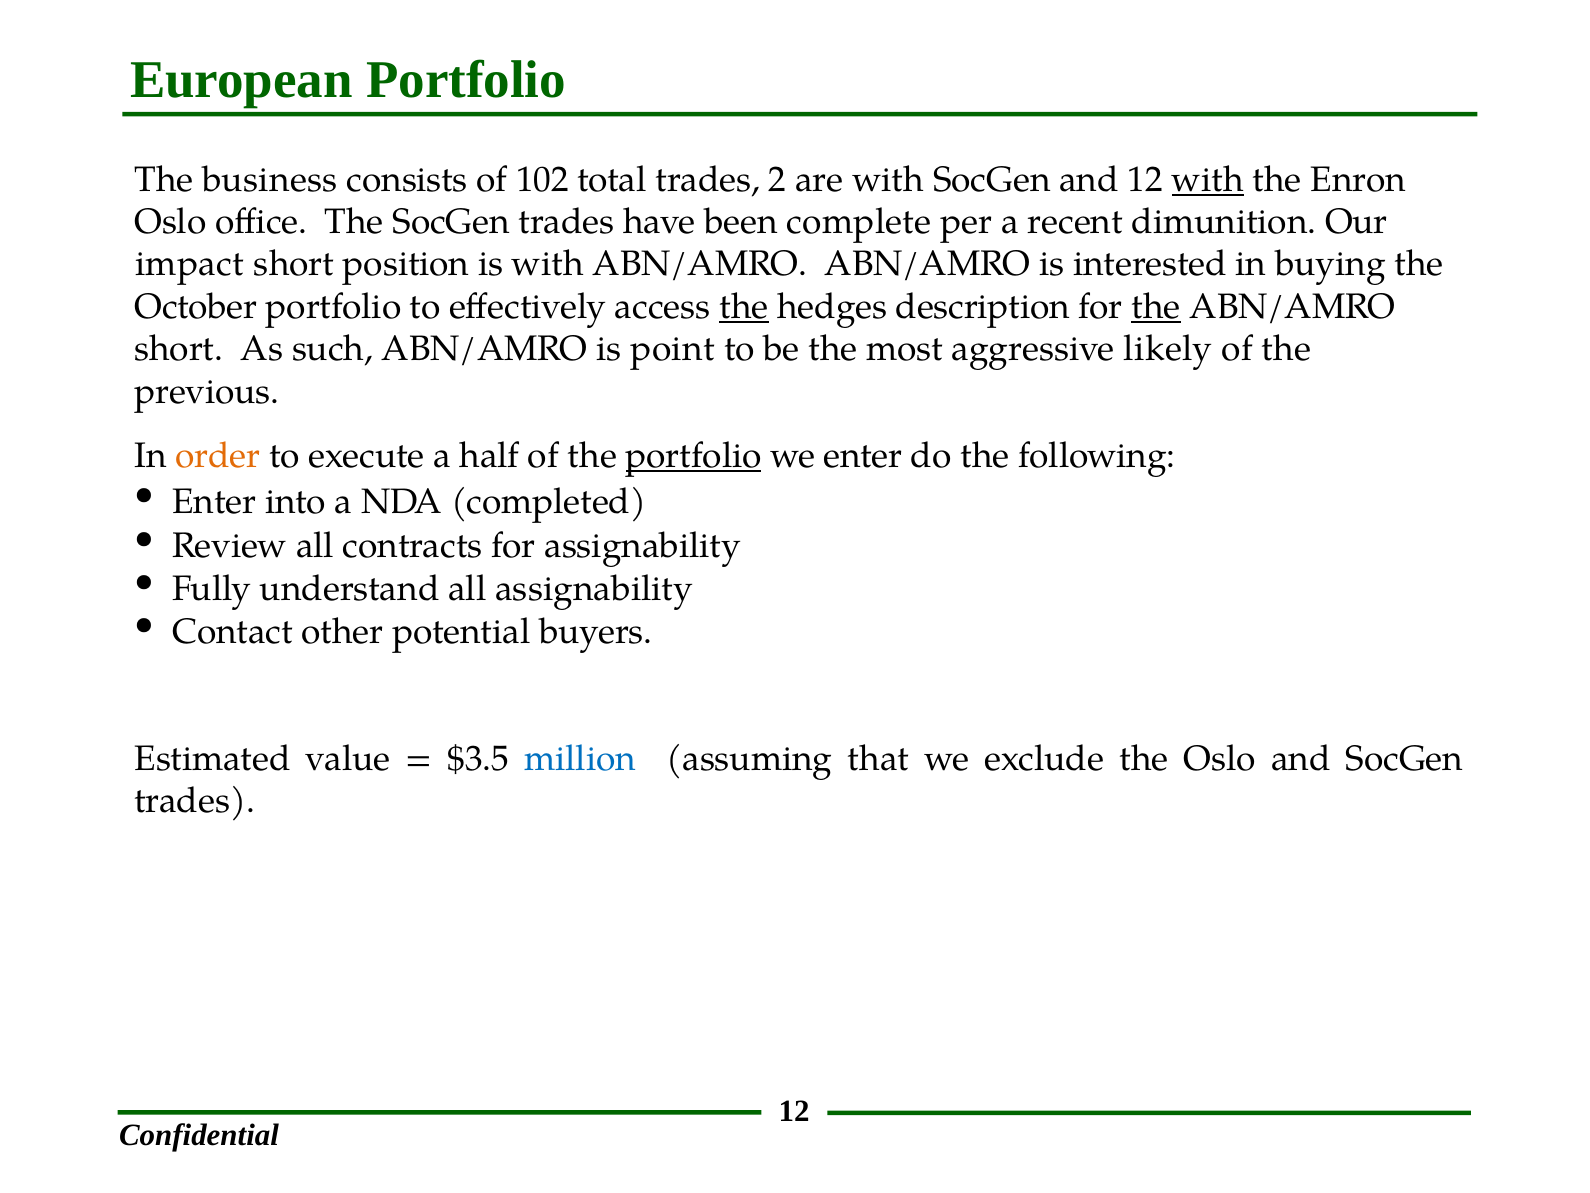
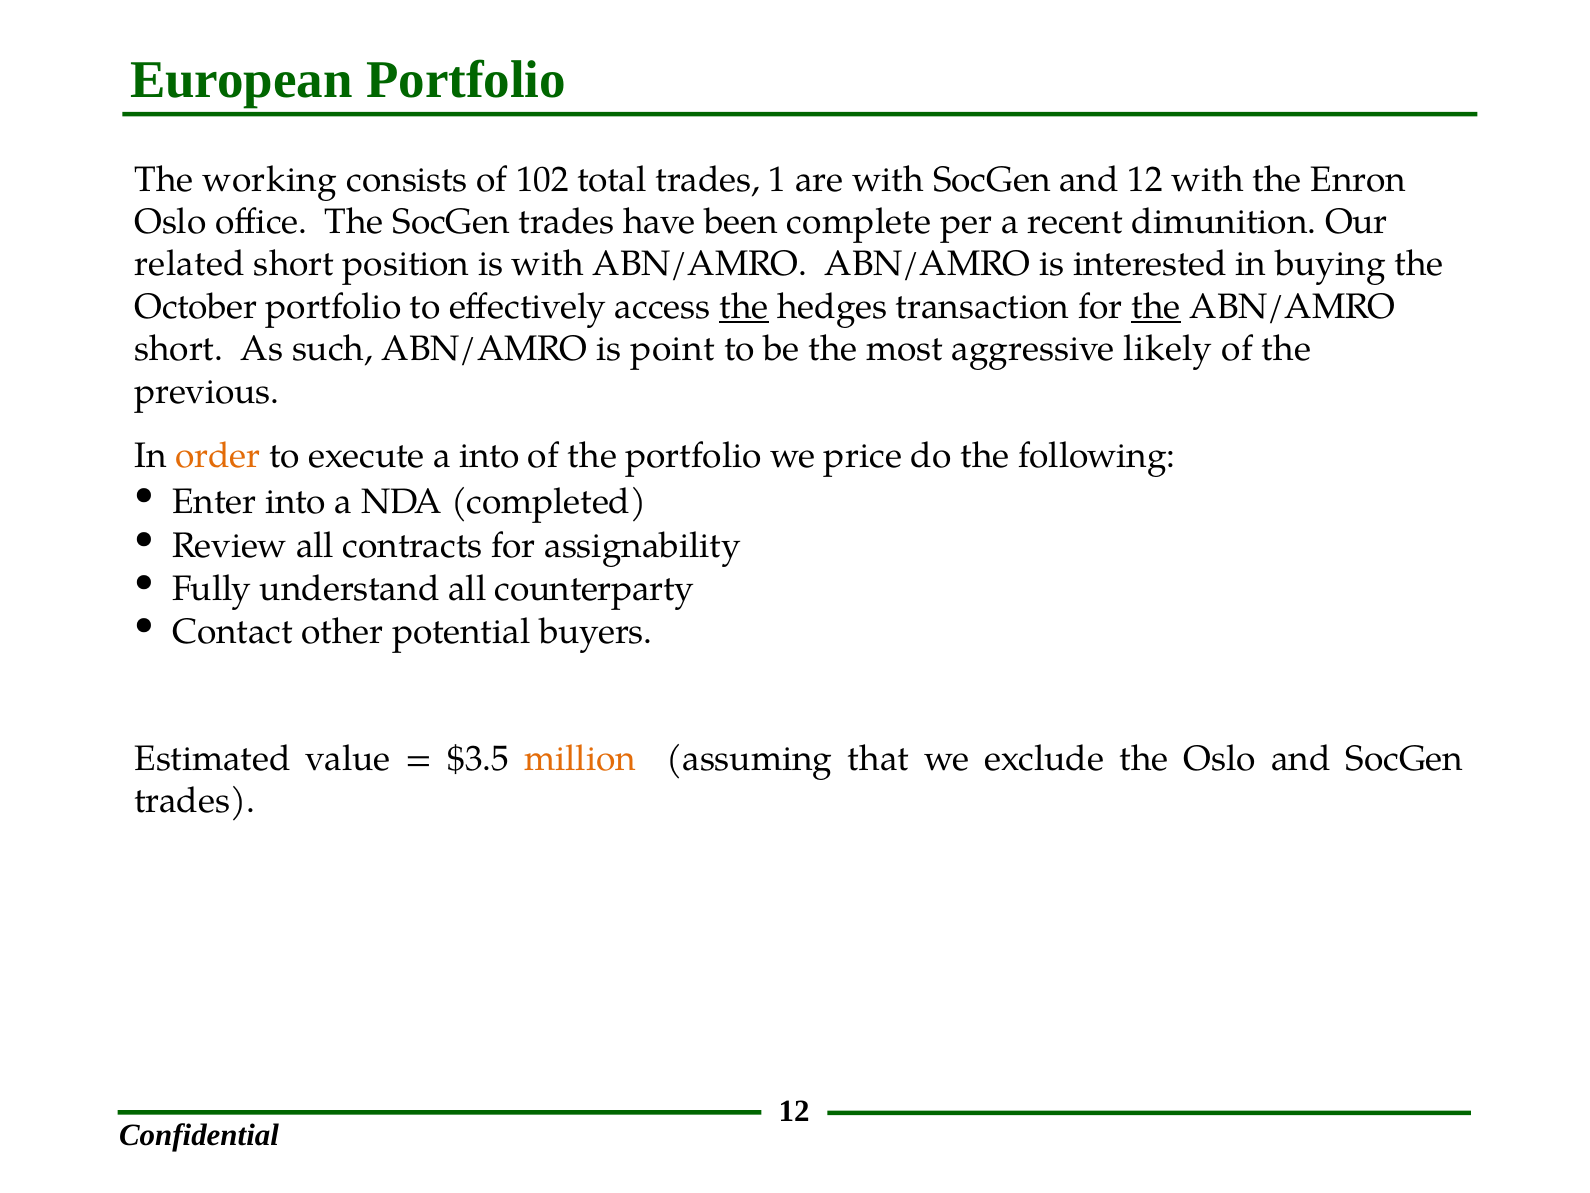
business: business -> working (270, 179)
2: 2 -> 1 (778, 179)
with underline: present -> none (1208, 179)
impact: impact -> related (190, 264)
description: description -> transaction (983, 307)
a half: half -> into (490, 456)
portfolio underline: present -> none (694, 456)
we enter: enter -> price (863, 456)
all assignability: assignability -> counterparty (594, 589)
million colour: blue -> orange (580, 758)
